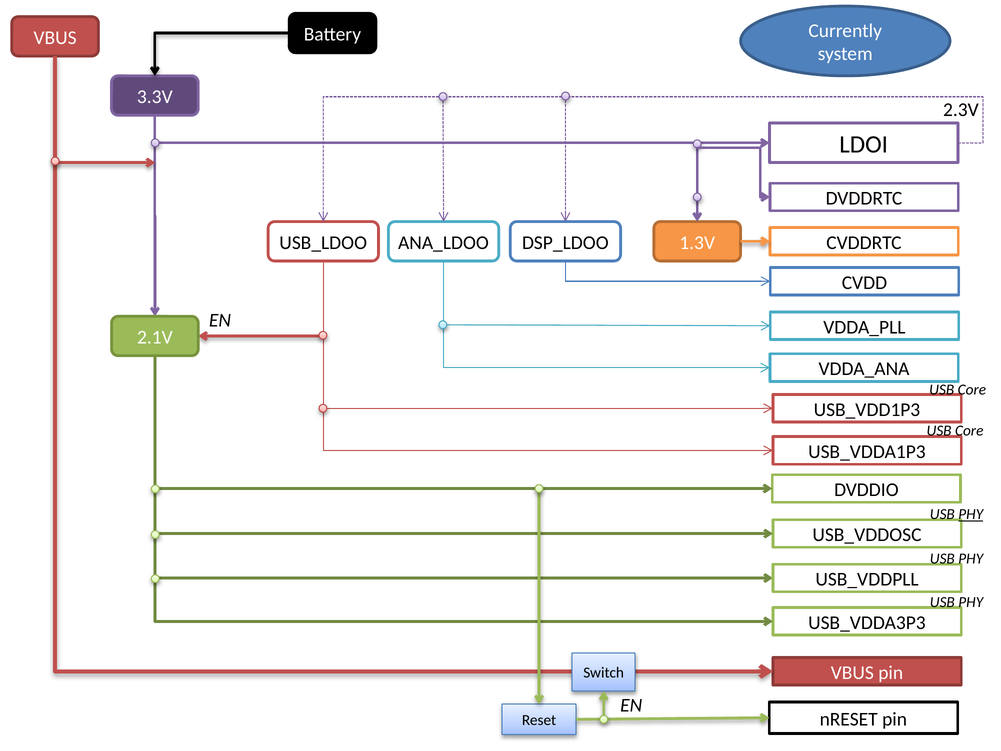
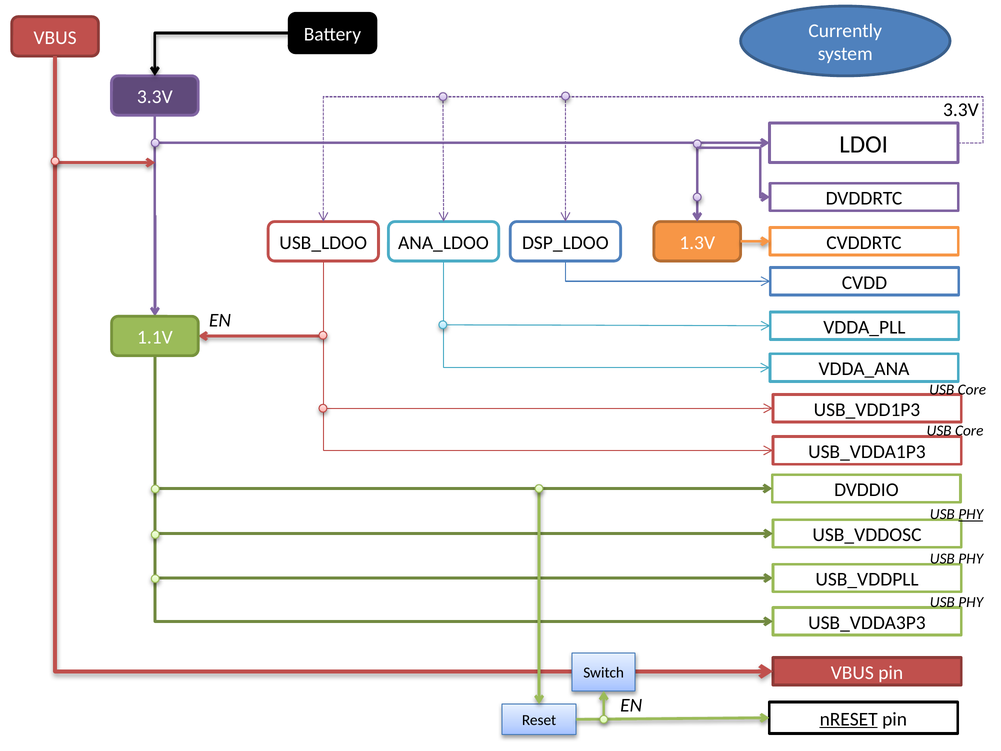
2.3V: 2.3V -> 3.3V (961, 110)
2.1V: 2.1V -> 1.1V (155, 337)
nRESET underline: none -> present (849, 719)
